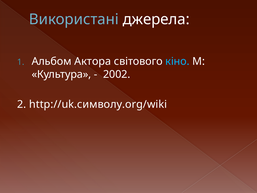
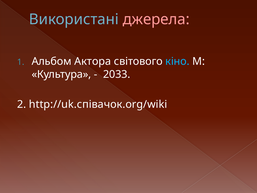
джерела colour: white -> pink (156, 19)
2002: 2002 -> 2033 (117, 74)
http://uk.символу.org/wiki: http://uk.символу.org/wiki -> http://uk.співачок.org/wiki (98, 104)
